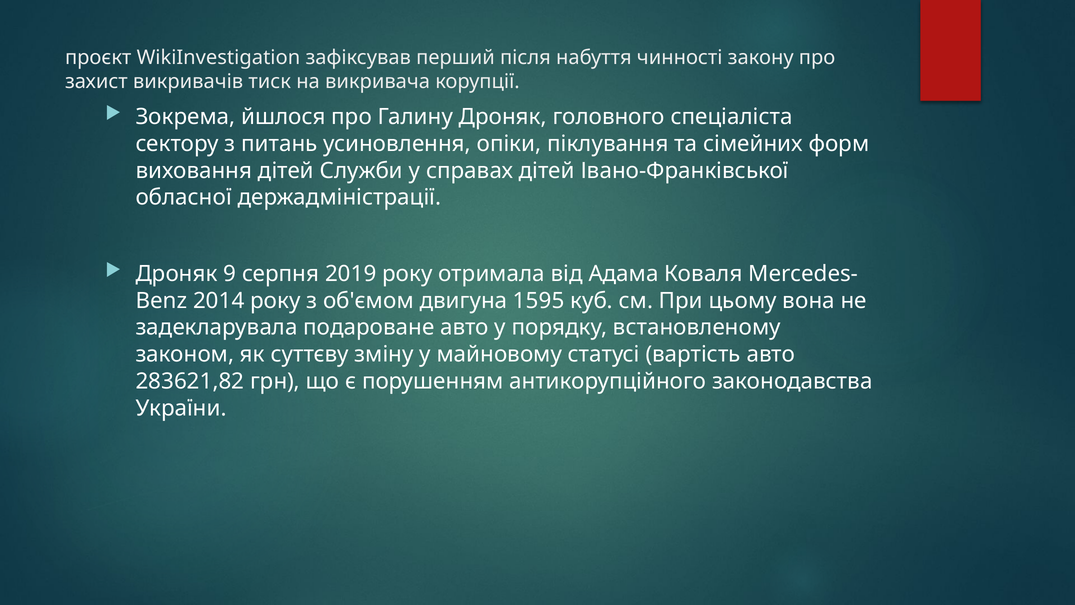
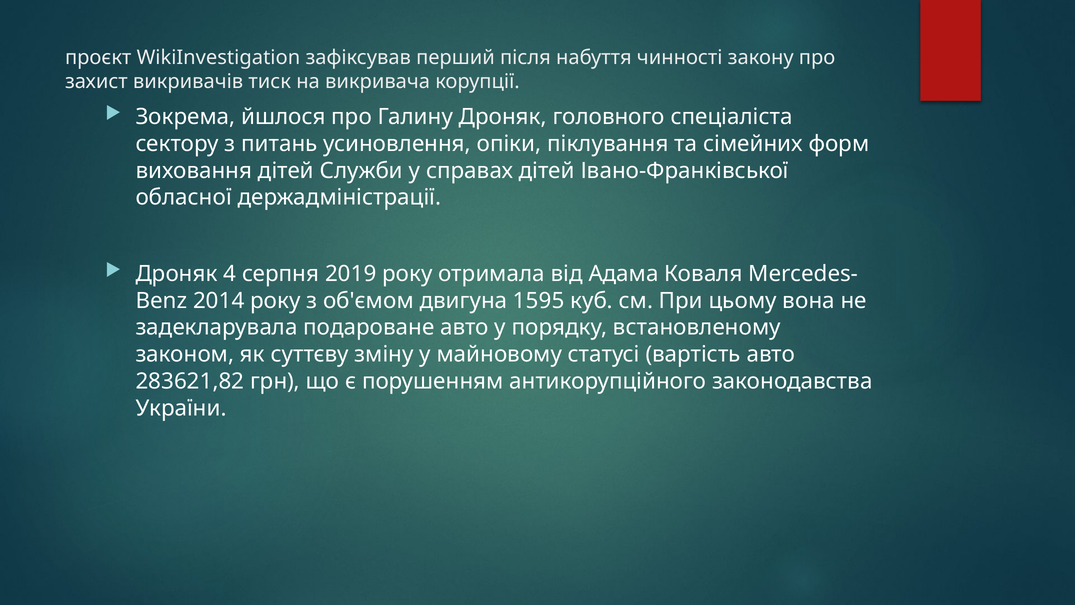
9: 9 -> 4 (230, 274)
